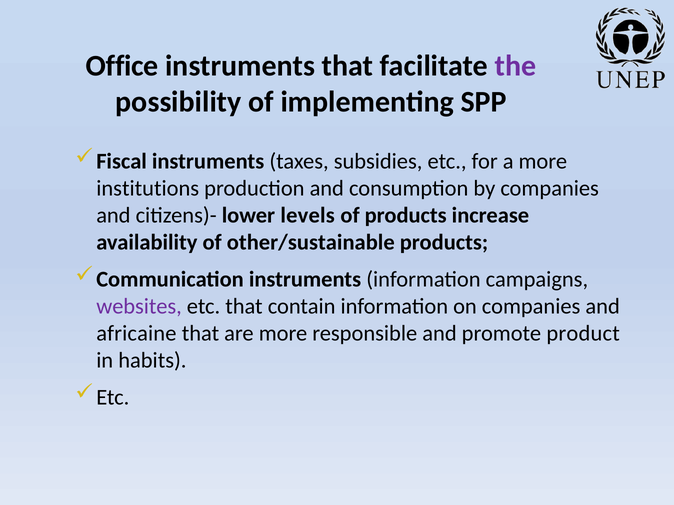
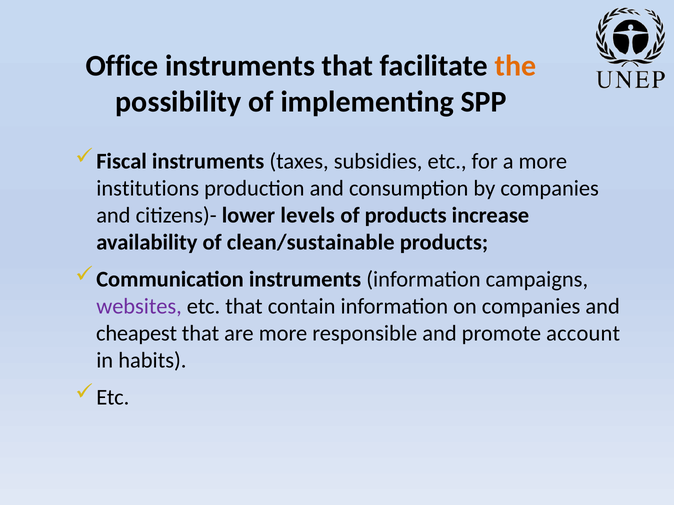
the colour: purple -> orange (515, 66)
other/sustainable: other/sustainable -> clean/sustainable (311, 243)
africaine: africaine -> cheapest (137, 334)
product: product -> account (583, 334)
